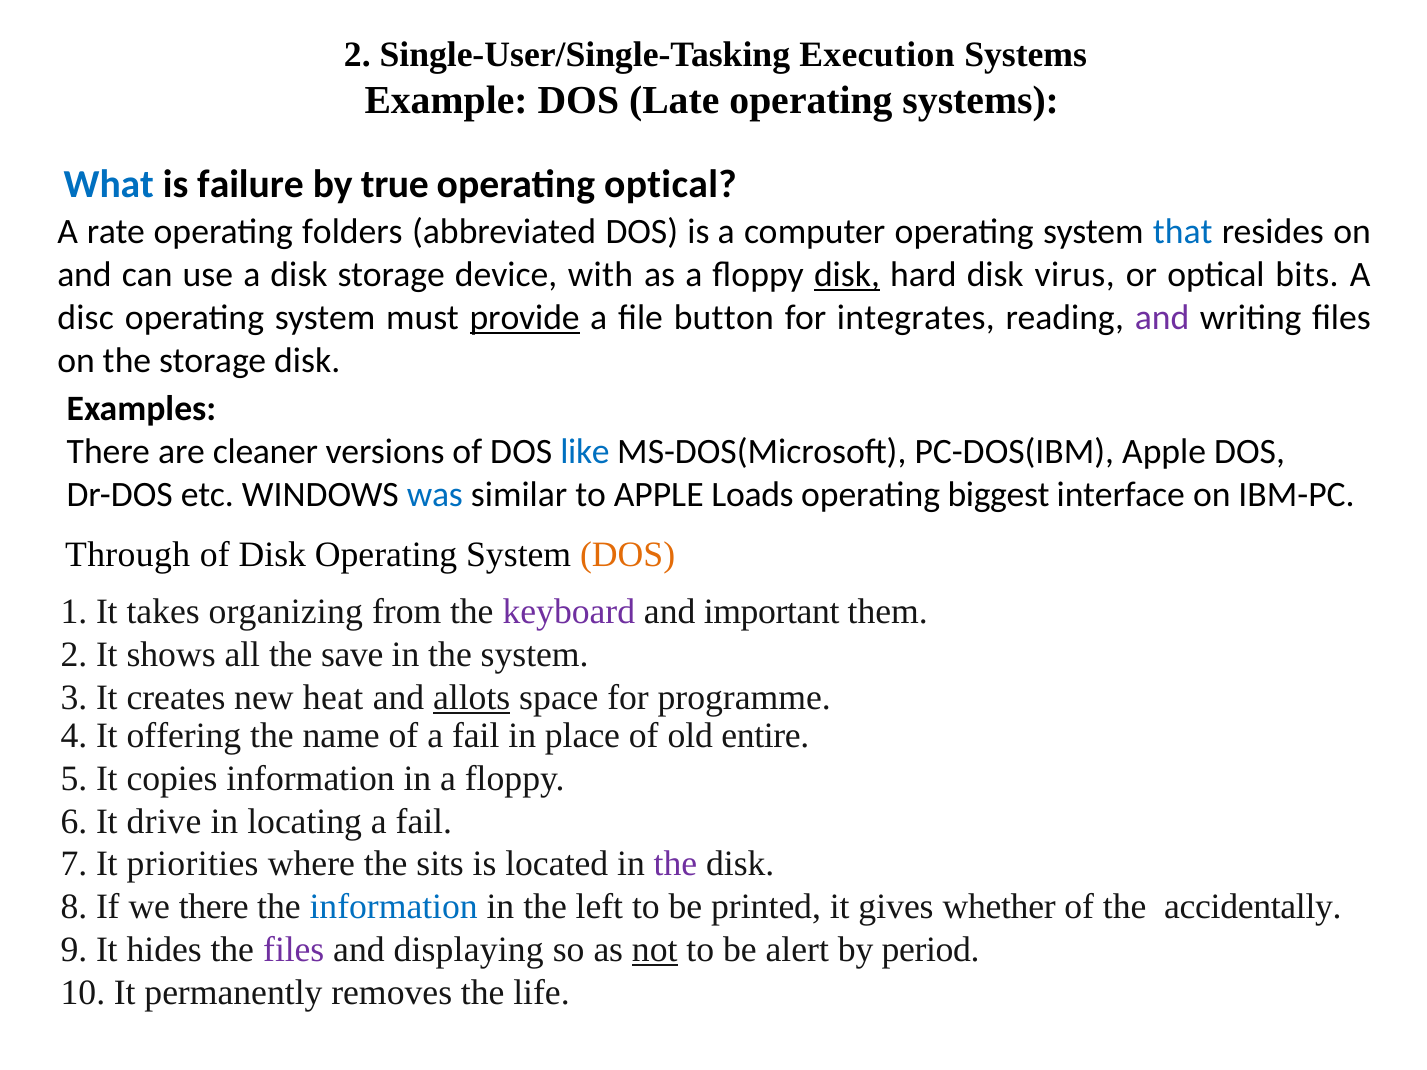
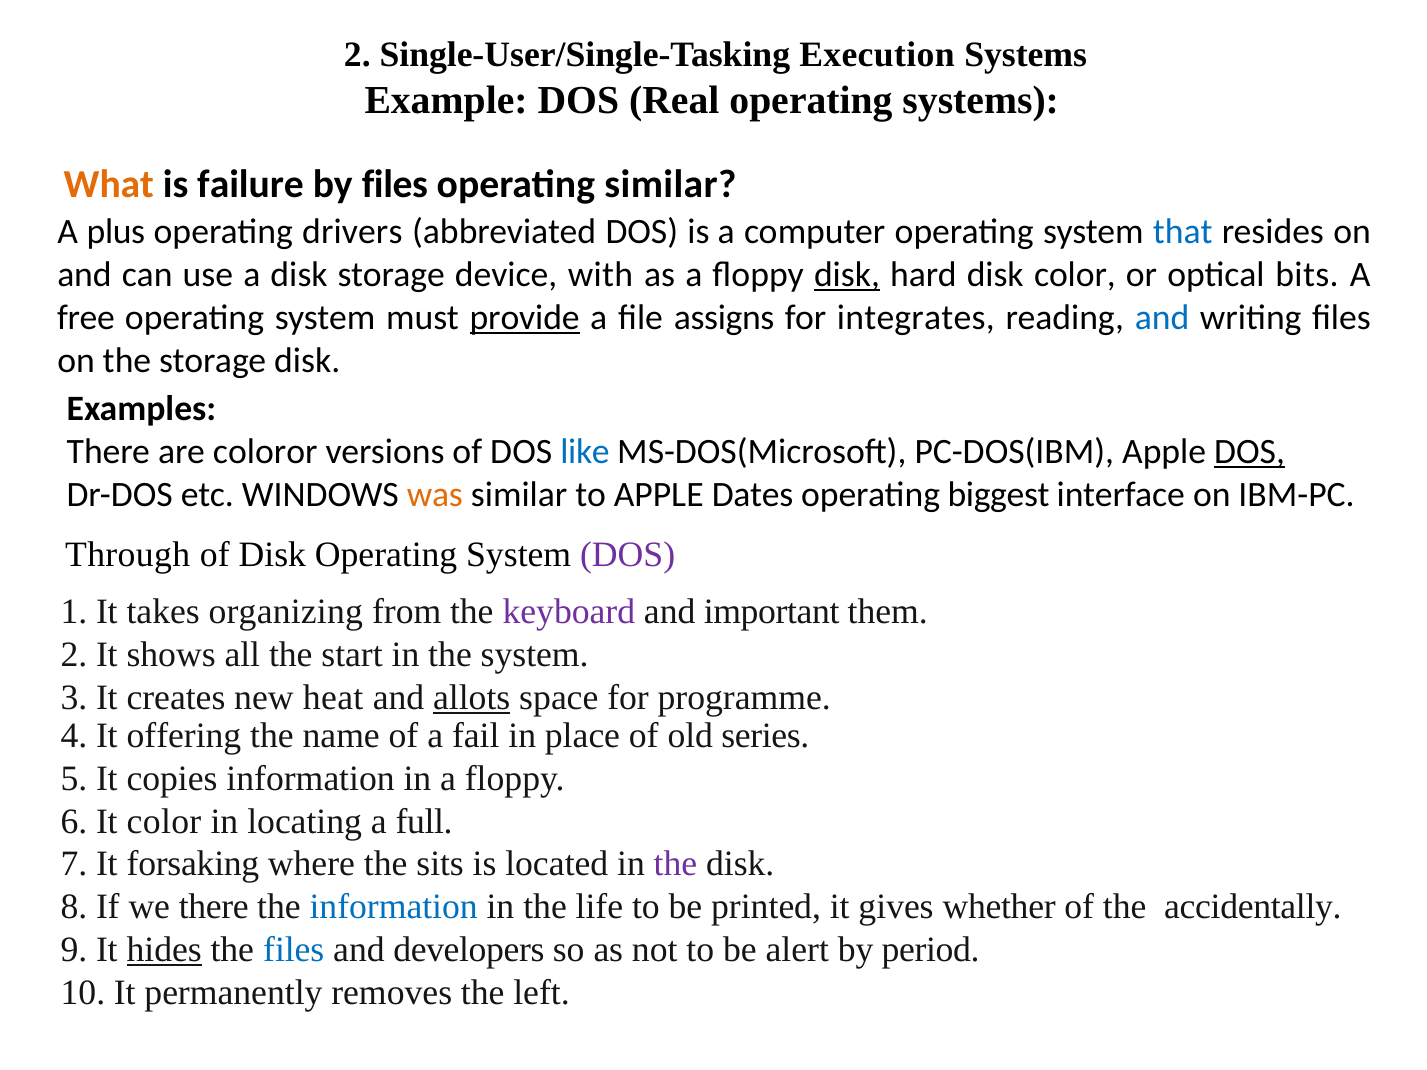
Late: Late -> Real (674, 100)
What colour: blue -> orange (109, 184)
by true: true -> files (395, 184)
operating optical: optical -> similar (670, 184)
rate: rate -> plus (116, 232)
folders: folders -> drivers (352, 232)
disk virus: virus -> color (1075, 275)
disc: disc -> free (86, 318)
button: button -> assigns (724, 318)
and colour: purple -> blue (1162, 318)
cleaner: cleaner -> coloror (265, 452)
DOS underline: none -> present (1250, 452)
was colour: blue -> orange (435, 495)
Loads: Loads -> Dates (753, 495)
DOS colour: orange -> purple (628, 555)
save: save -> start (352, 655)
entire: entire -> series (765, 736)
It drive: drive -> color (164, 821)
locating a fail: fail -> full (424, 821)
priorities: priorities -> forsaking (193, 864)
left: left -> life (599, 907)
hides underline: none -> present (164, 950)
files colour: purple -> blue (294, 950)
displaying: displaying -> developers (469, 950)
not underline: present -> none (655, 950)
life: life -> left (542, 993)
